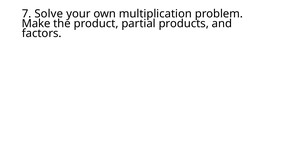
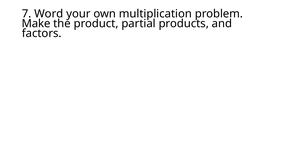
Solve: Solve -> Word (49, 14)
